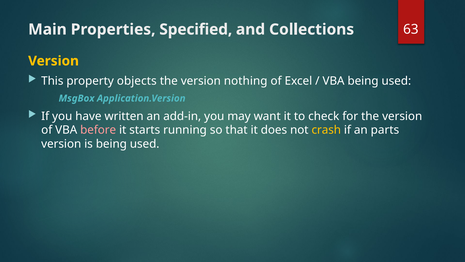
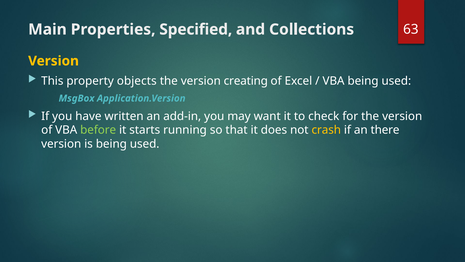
nothing: nothing -> creating (246, 81)
before colour: pink -> light green (98, 130)
parts: parts -> there (385, 130)
